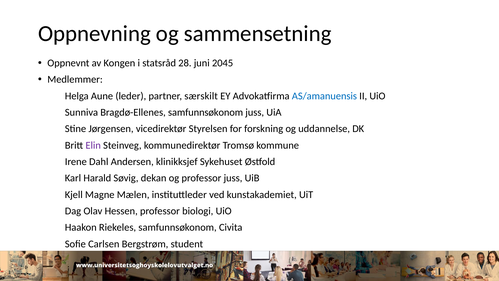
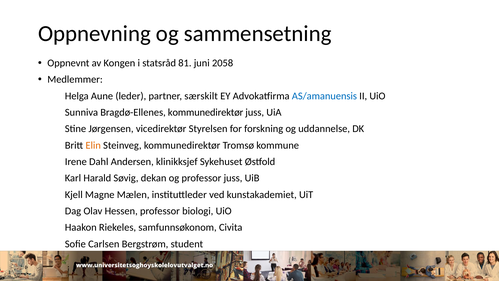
28: 28 -> 81 (185, 63)
2045: 2045 -> 2058 (223, 63)
Bragdø-Ellenes samfunnsøkonom: samfunnsøkonom -> kommunedirektør (206, 112)
Elin colour: purple -> orange (93, 145)
